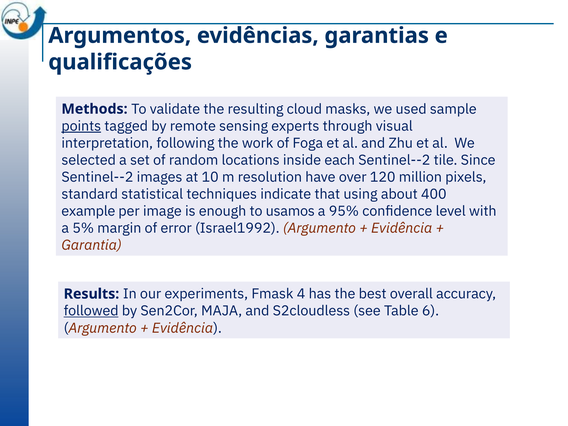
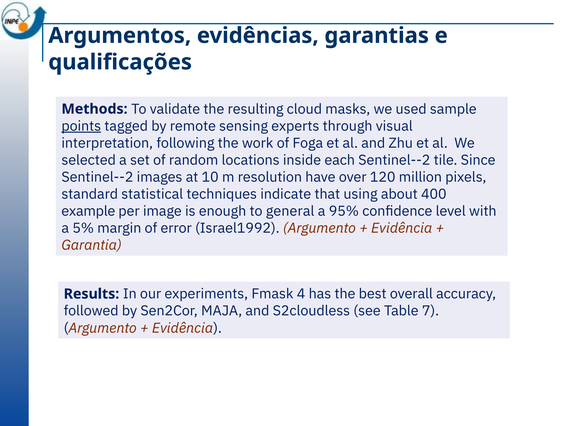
usamos: usamos -> general (290, 211)
followed underline: present -> none (91, 311)
6: 6 -> 7 (431, 311)
